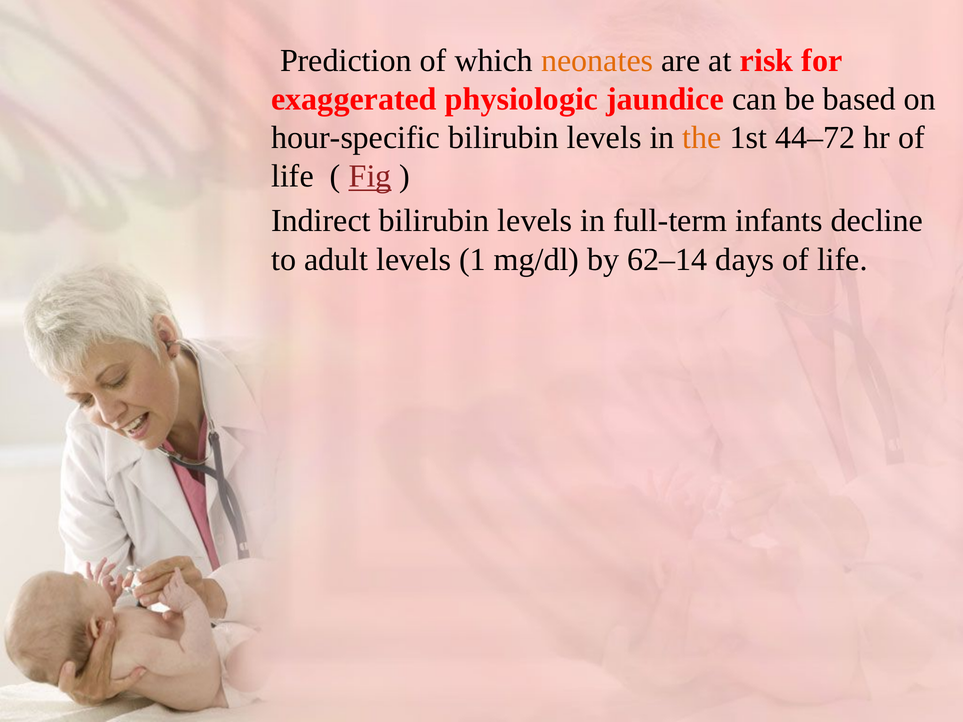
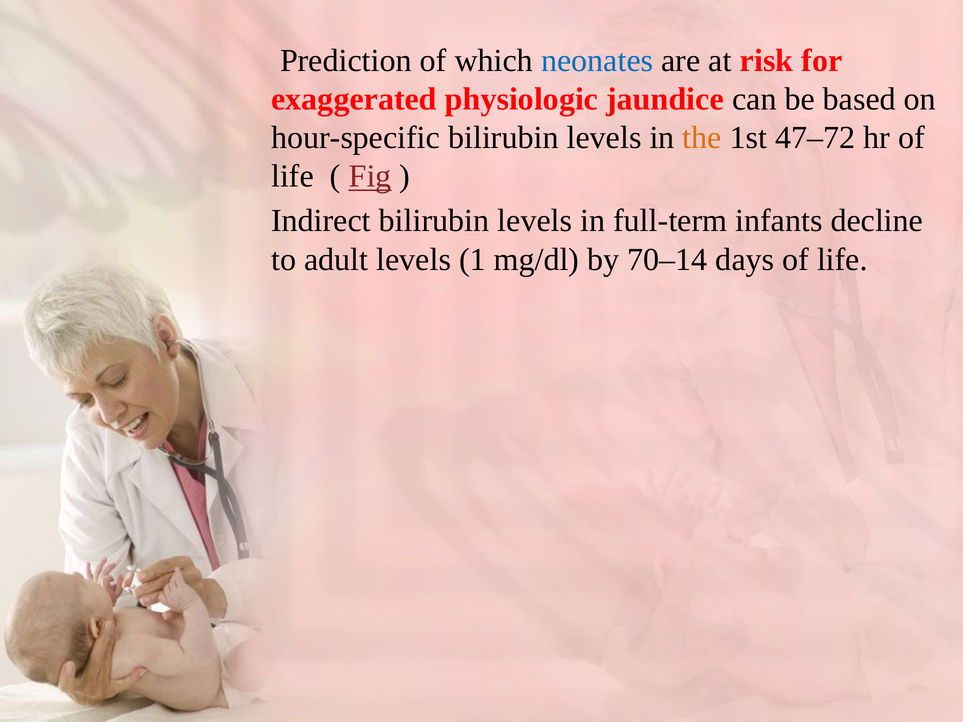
neonates colour: orange -> blue (597, 60)
44–72: 44–72 -> 47–72 (815, 138)
62–14: 62–14 -> 70–14 (667, 259)
